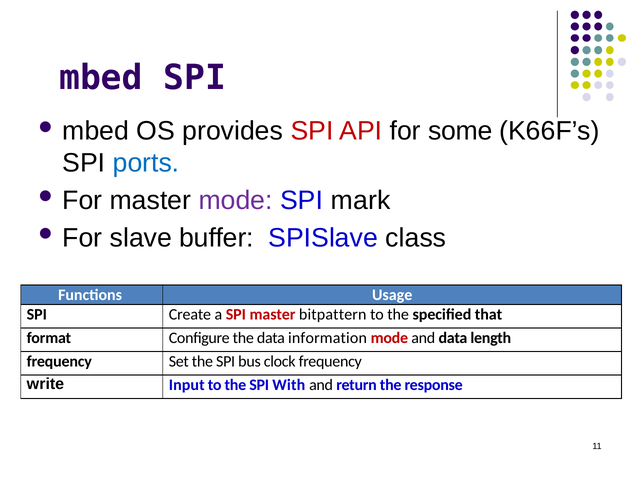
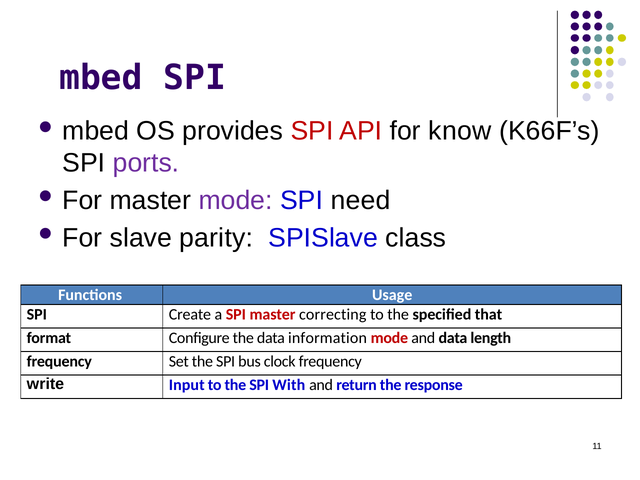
some: some -> know (460, 131)
ports colour: blue -> purple (146, 163)
mark: mark -> need (361, 200)
buffer: buffer -> parity (216, 238)
bitpattern: bitpattern -> correcting (333, 315)
